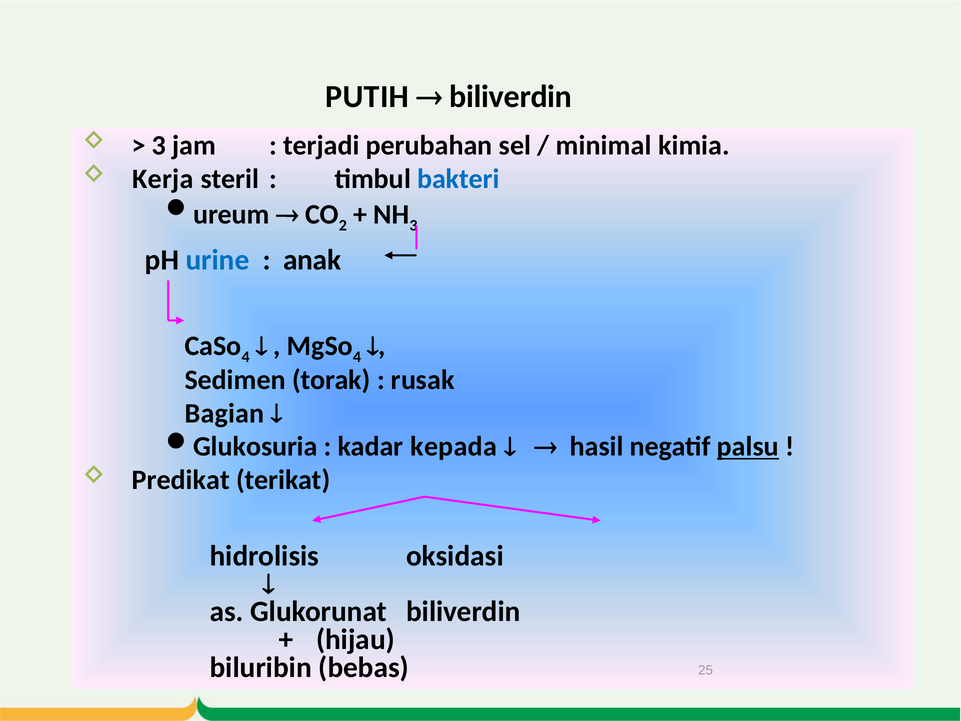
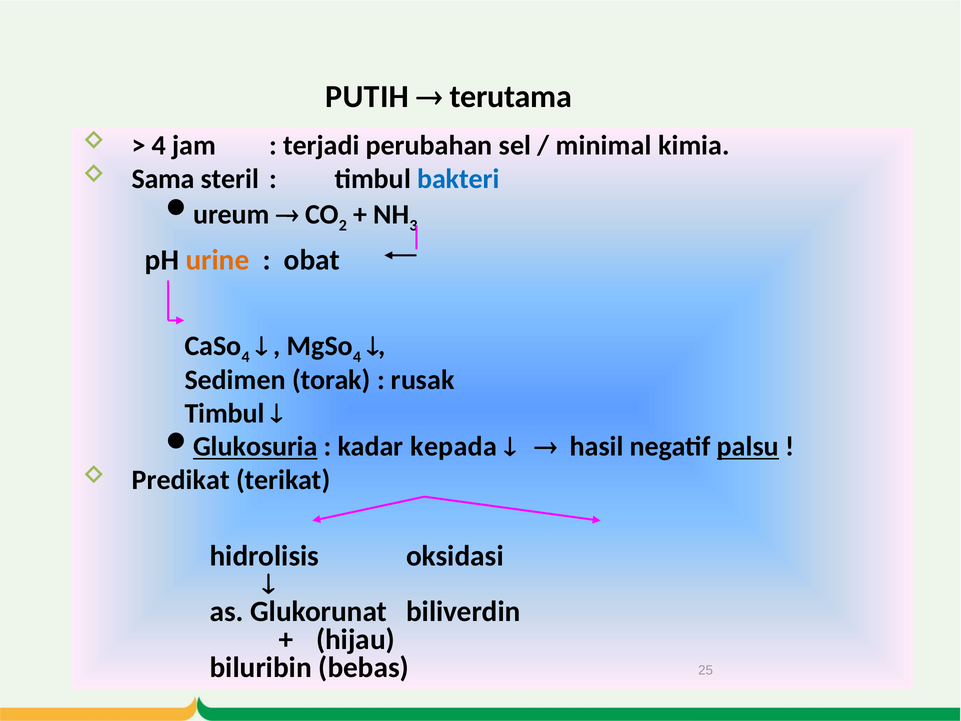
biliverdin: biliverdin -> terutama (511, 97)
3: 3 -> 4 (159, 146)
Kerja: Kerja -> Sama (163, 179)
urine colour: blue -> orange (217, 260)
anak: anak -> obat (312, 260)
Bagian: Bagian -> Timbul (225, 413)
Glukosuria underline: none -> present (255, 446)
